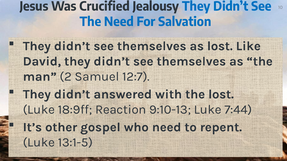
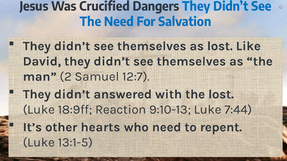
Jealousy: Jealousy -> Dangers (156, 7)
gospel: gospel -> hearts (100, 127)
